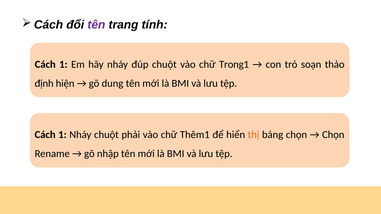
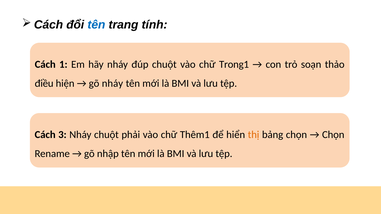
tên colour: purple -> blue (96, 25)
định: định -> điều (44, 83)
gõ dung: dung -> nháy (112, 83)
1: 1 -> 3 (62, 135)
